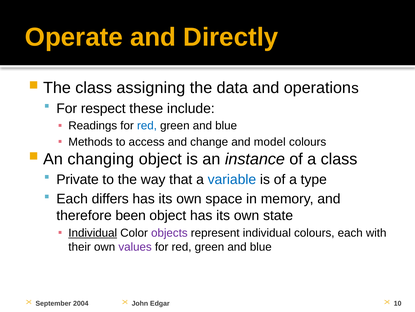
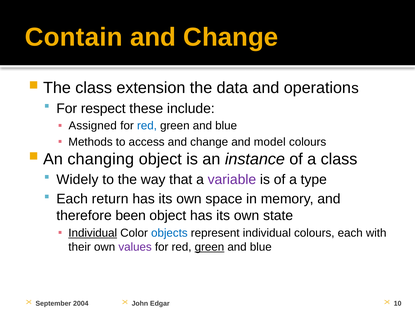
Operate: Operate -> Contain (74, 37)
Directly: Directly -> Change (231, 37)
assigning: assigning -> extension (151, 88)
Readings: Readings -> Assigned (93, 126)
Private: Private -> Widely (77, 179)
variable colour: blue -> purple (232, 179)
differs: differs -> return (110, 199)
objects colour: purple -> blue (169, 233)
green underline: none -> present (209, 246)
